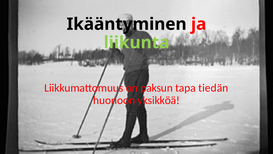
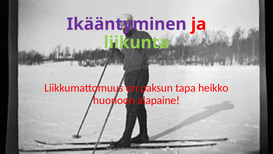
Ikääntyminen colour: black -> purple (127, 24)
tiedän: tiedän -> heikko (213, 88)
yksikköä: yksikköä -> alapaine (159, 100)
